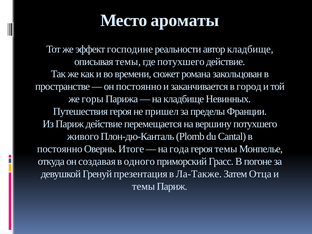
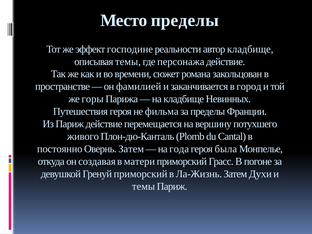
Место ароматы: ароматы -> пределы (185, 20)
где потухшего: потухшего -> персонажа (181, 62)
он постоянно: постоянно -> фамилией (139, 87)
пришел: пришел -> фильма (162, 111)
Овернь Итоге: Итоге -> Затем (131, 149)
героя темы: темы -> была (226, 149)
одного: одного -> матери (139, 161)
Гренуй презентация: презентация -> приморский (141, 174)
Ла-Также: Ла-Также -> Ла-Жизнь (199, 174)
Отца: Отца -> Духи (260, 174)
